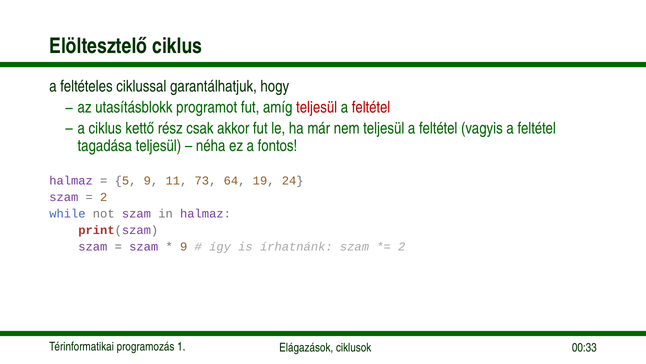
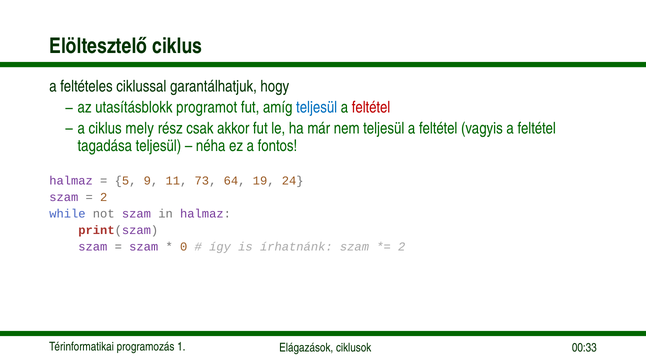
teljesül colour: red -> blue (317, 107)
kettő: kettő -> mely (140, 128)
9: 9 -> 0 (184, 246)
